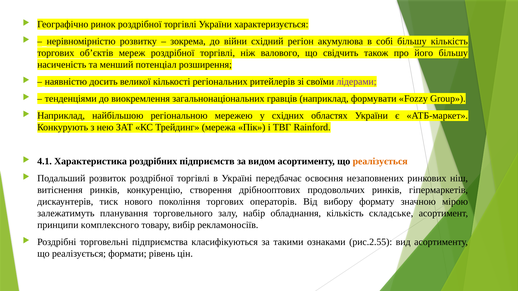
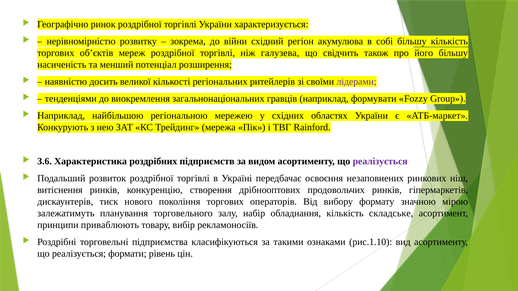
валового: валового -> галузева (280, 53)
4.1: 4.1 -> 3.6 (45, 162)
реалізується colour: orange -> purple (380, 162)
комплексного: комплексного -> приваблюють (110, 225)
рис.2.55: рис.2.55 -> рис.1.10 (371, 242)
